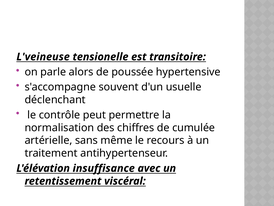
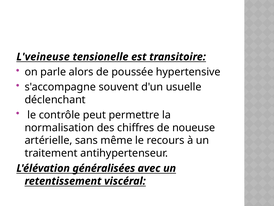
cumulée: cumulée -> noueuse (194, 127)
insuffisance: insuffisance -> généralisées (104, 168)
